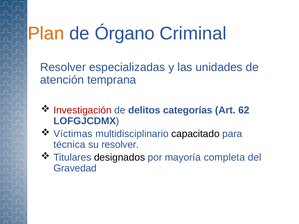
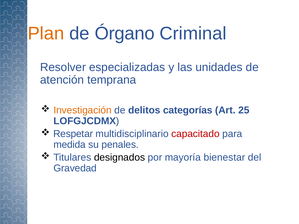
Investigación colour: red -> orange (83, 110)
62: 62 -> 25 (244, 110)
Víctimas: Víctimas -> Respetar (73, 134)
capacitado colour: black -> red (195, 134)
técnica: técnica -> medida (70, 145)
su resolver: resolver -> penales (120, 145)
completa: completa -> bienestar (224, 158)
